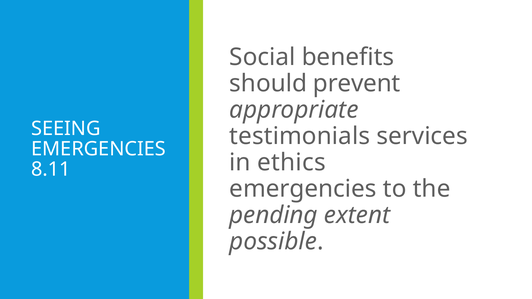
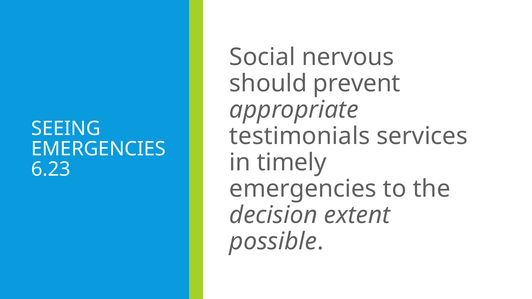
benefits: benefits -> nervous (348, 57)
ethics: ethics -> timely (292, 163)
8.11: 8.11 -> 6.23 (51, 169)
pending: pending -> decision (273, 215)
